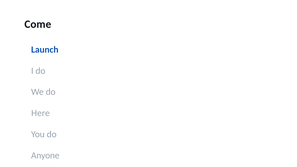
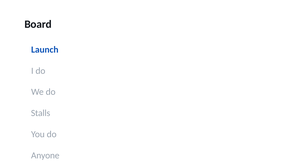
Come: Come -> Board (38, 24)
Here: Here -> Stalls (41, 113)
